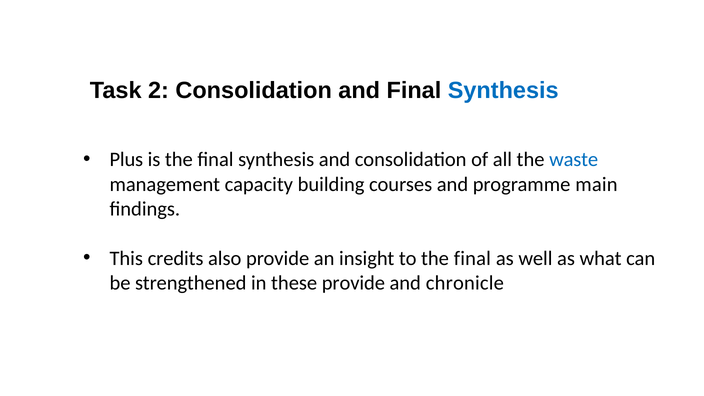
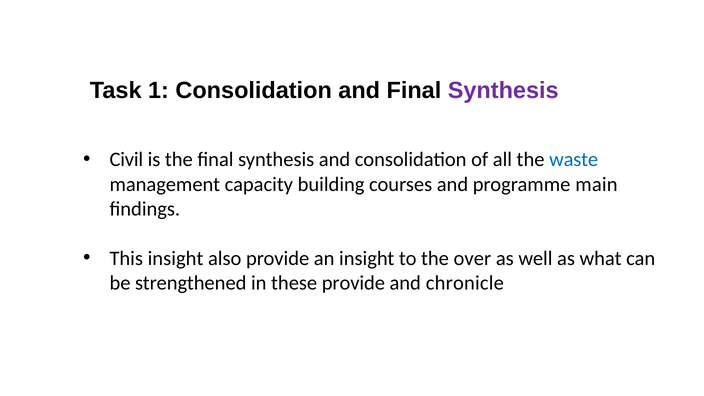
2: 2 -> 1 (158, 90)
Synthesis colour: blue -> purple (503, 90)
Plus: Plus -> Civil (126, 160)
This credits: credits -> insight (176, 258)
to the final: final -> over (472, 258)
